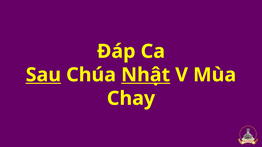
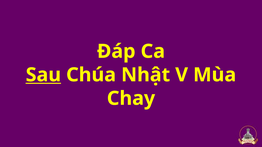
Nhật underline: present -> none (146, 75)
